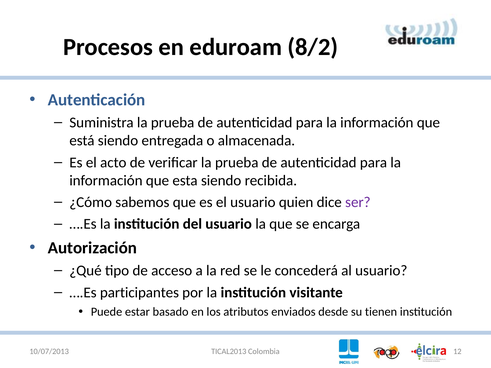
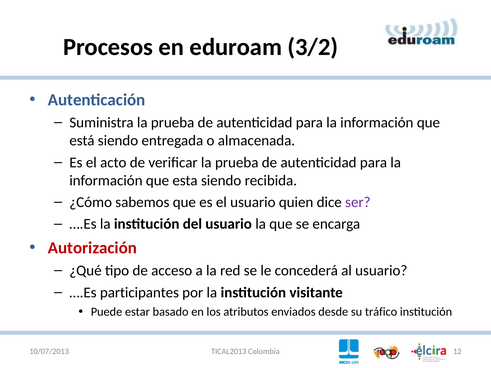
8/2: 8/2 -> 3/2 (313, 47)
Autorización colour: black -> red (92, 248)
tienen: tienen -> tráfico (381, 312)
